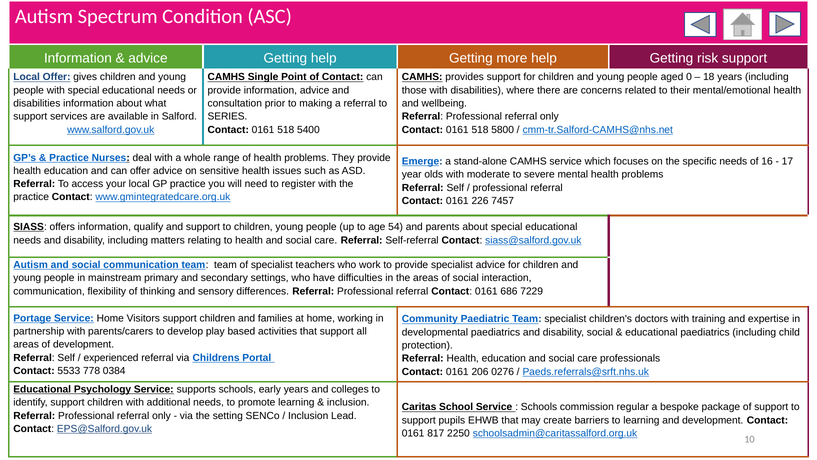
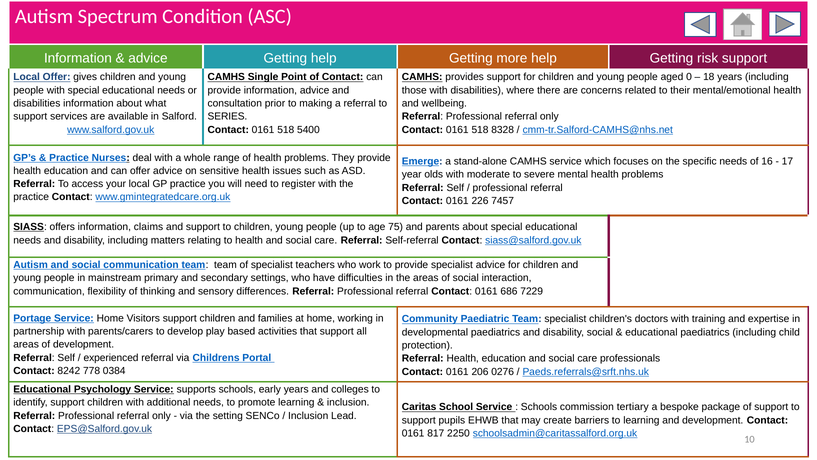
5800: 5800 -> 8328 (503, 130)
qualify: qualify -> claims (148, 227)
54: 54 -> 75 (396, 227)
5533: 5533 -> 8242 (69, 371)
regular: regular -> tertiary (633, 407)
